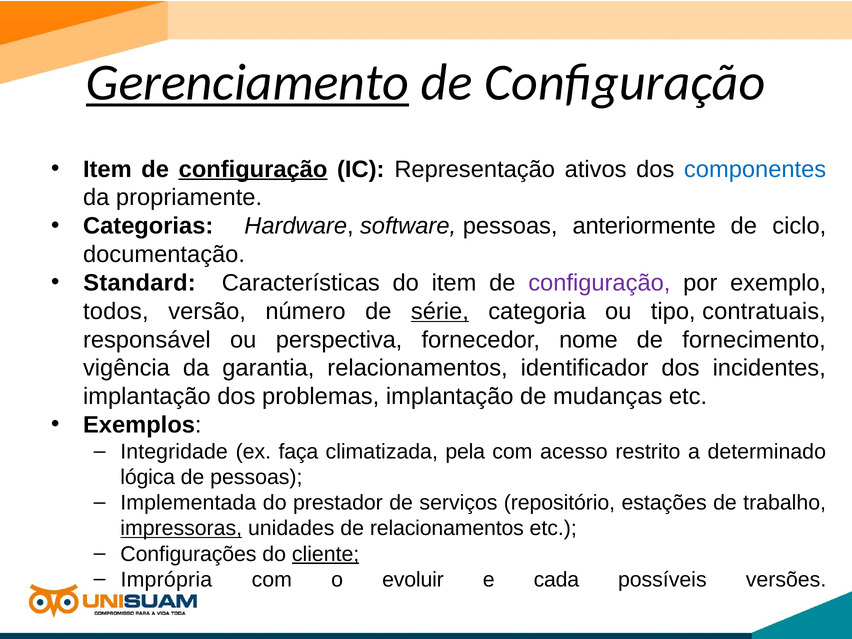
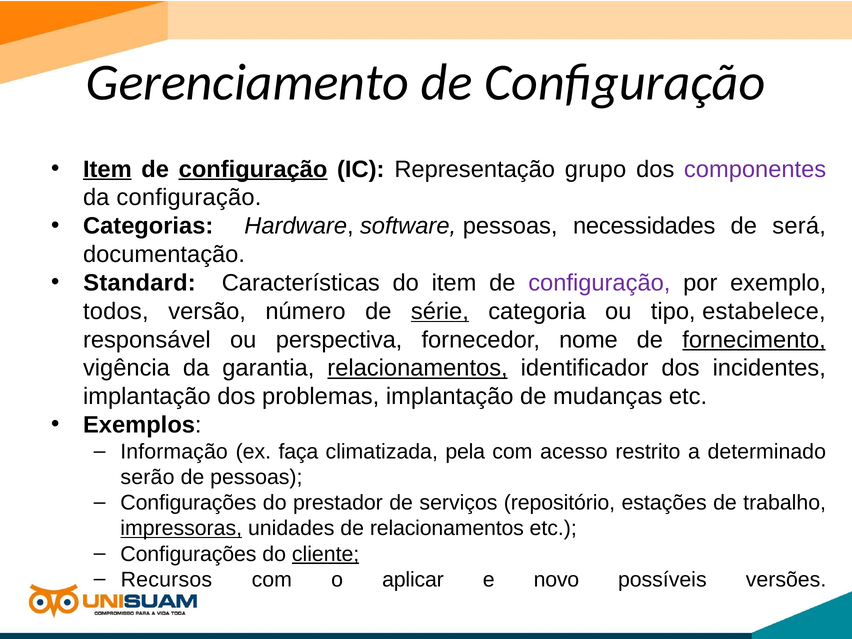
Gerenciamento underline: present -> none (247, 82)
Item underline: none -> present (107, 169)
ativos: ativos -> grupo (596, 169)
componentes colour: blue -> purple (755, 169)
da propriamente: propriamente -> configuração (189, 198)
anteriormente: anteriormente -> necessidades (644, 226)
ciclo: ciclo -> será (799, 226)
contratuais: contratuais -> estabelece (764, 311)
fornecimento underline: none -> present (754, 340)
relacionamentos underline: none -> present (418, 368)
Integridade: Integridade -> Informação (174, 452)
lógica: lógica -> serão (147, 477)
Implementada: Implementada -> Configurações (188, 503)
Imprópria: Imprópria -> Recursos (166, 580)
evoluir: evoluir -> aplicar (413, 580)
cada: cada -> novo (556, 580)
